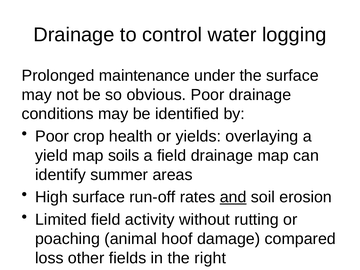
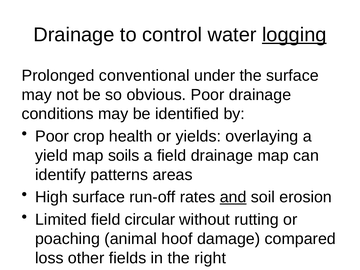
logging underline: none -> present (294, 35)
maintenance: maintenance -> conventional (144, 76)
summer: summer -> patterns (119, 175)
activity: activity -> circular (150, 220)
